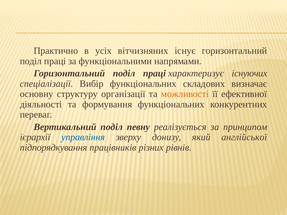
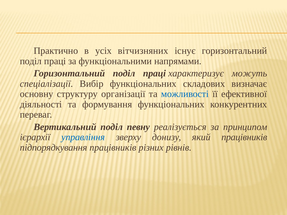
існуючих: існуючих -> можуть (249, 73)
можливості colour: orange -> blue (185, 94)
який англійської: англійської -> працівників (244, 137)
